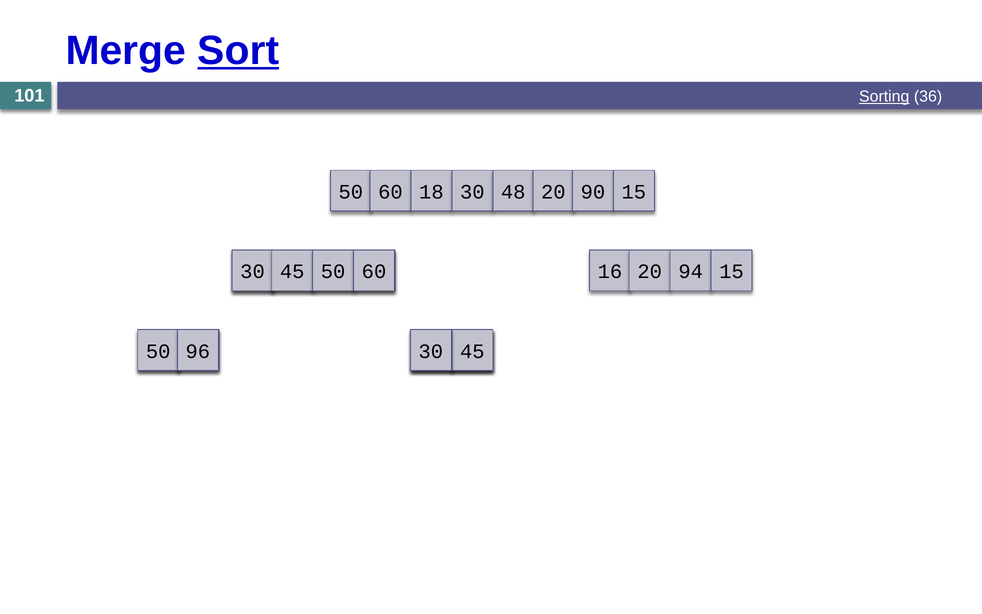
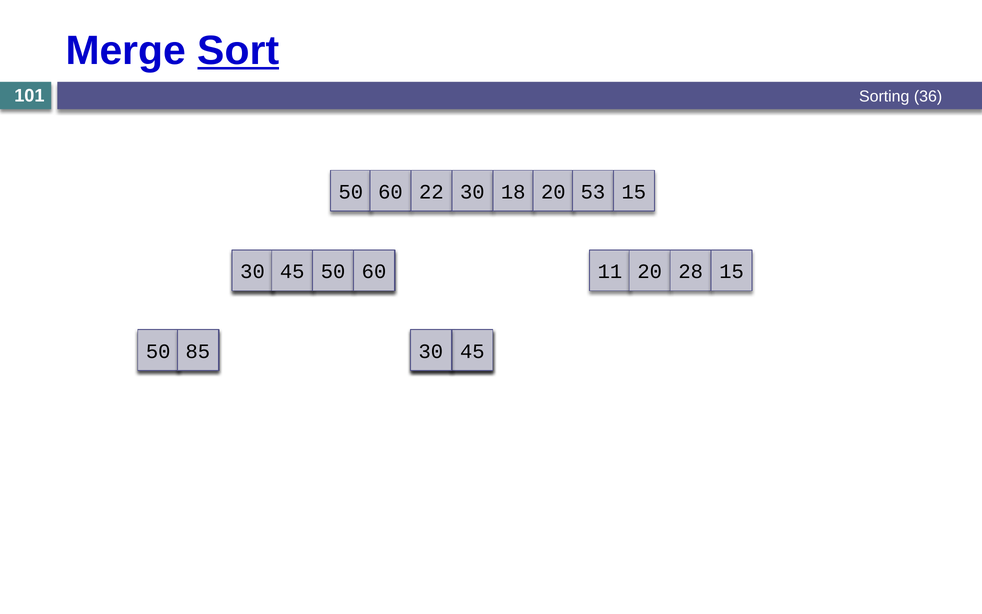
Sorting underline: present -> none (884, 97)
18: 18 -> 22 (431, 192)
48: 48 -> 18 (513, 192)
90: 90 -> 53 (593, 192)
16: 16 -> 11 (610, 272)
94: 94 -> 28 (691, 272)
96: 96 -> 85 (198, 351)
